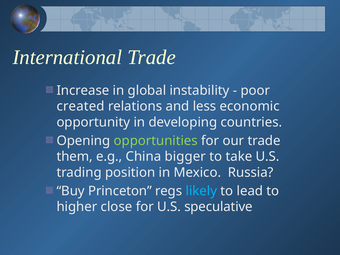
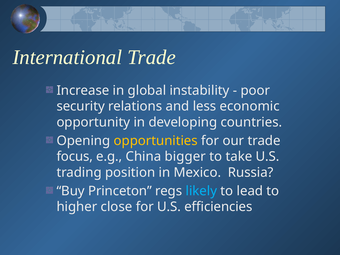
created: created -> security (81, 106)
opportunities colour: light green -> yellow (156, 141)
them: them -> focus (75, 157)
speculative: speculative -> efficiencies (218, 207)
